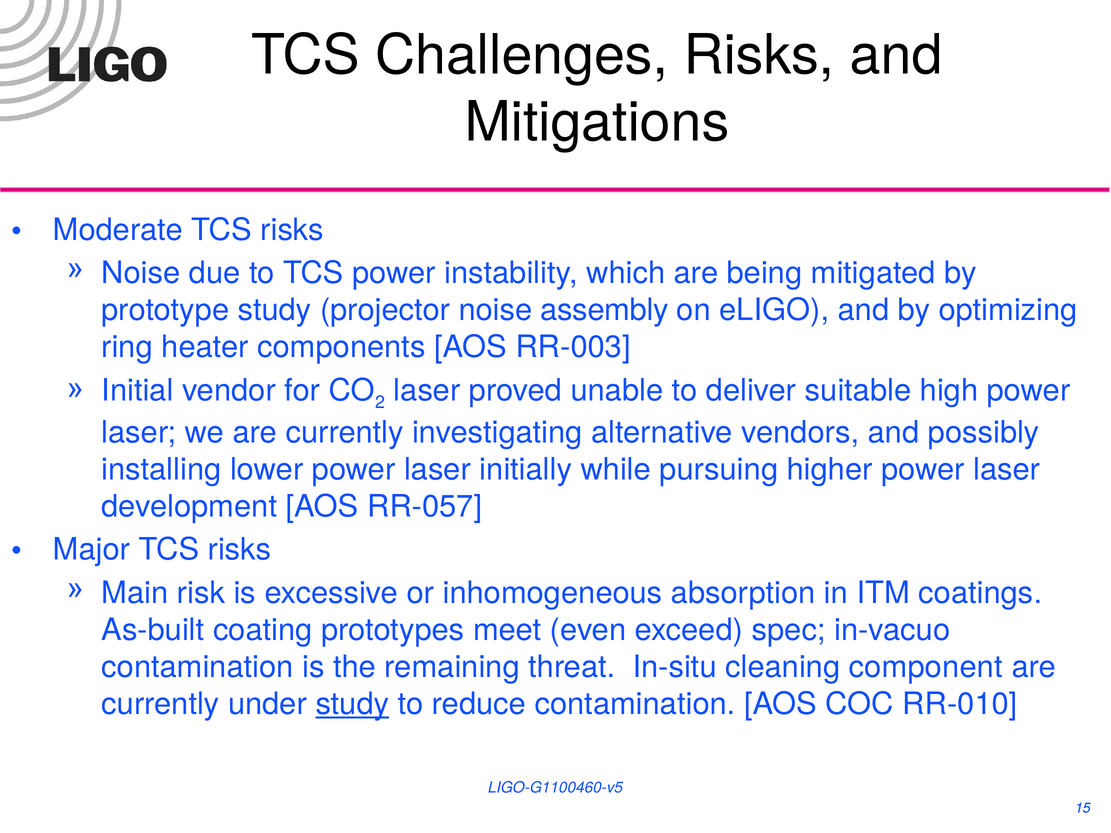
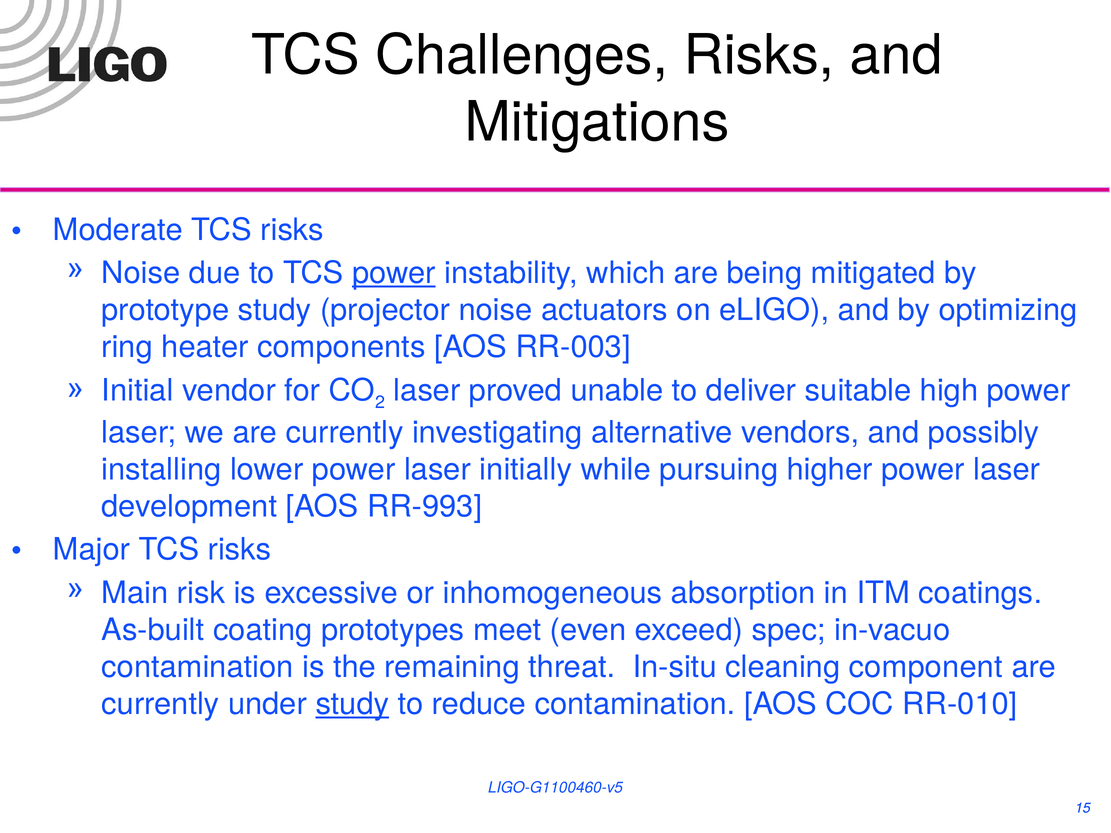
power underline: none -> present (394, 273)
assembly: assembly -> actuators (604, 310)
RR-057: RR-057 -> RR-993 (425, 507)
